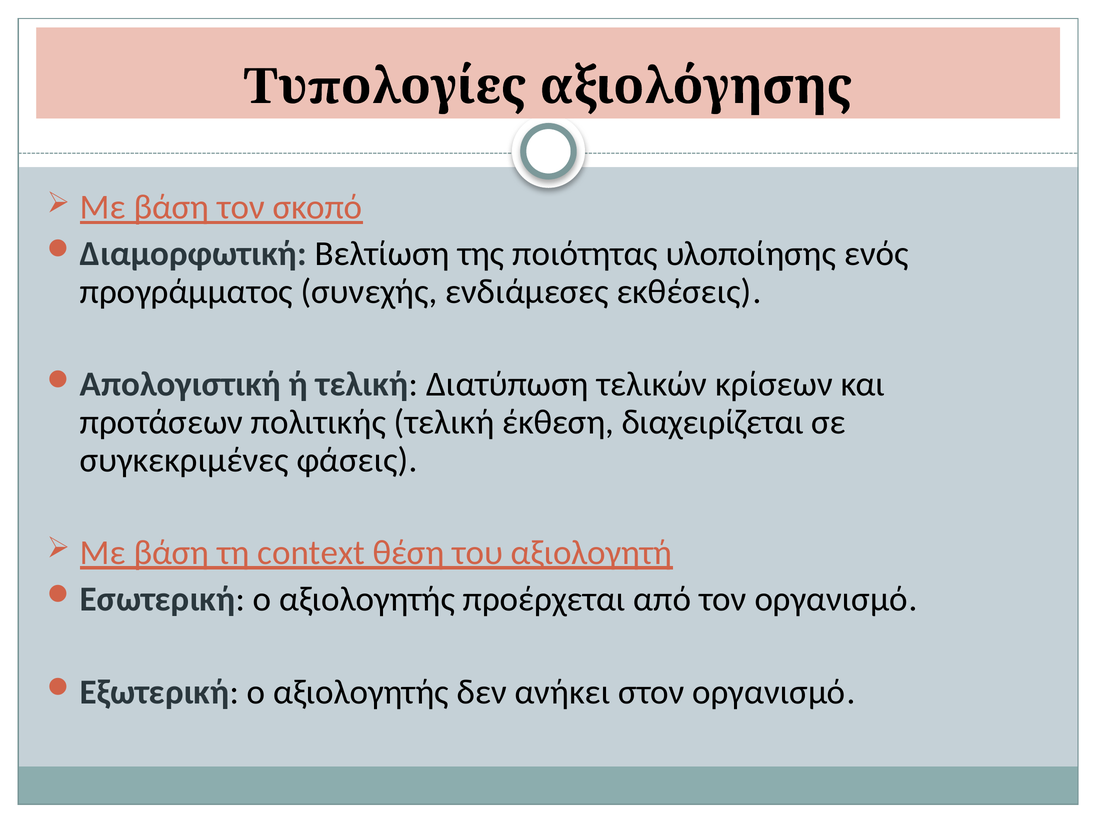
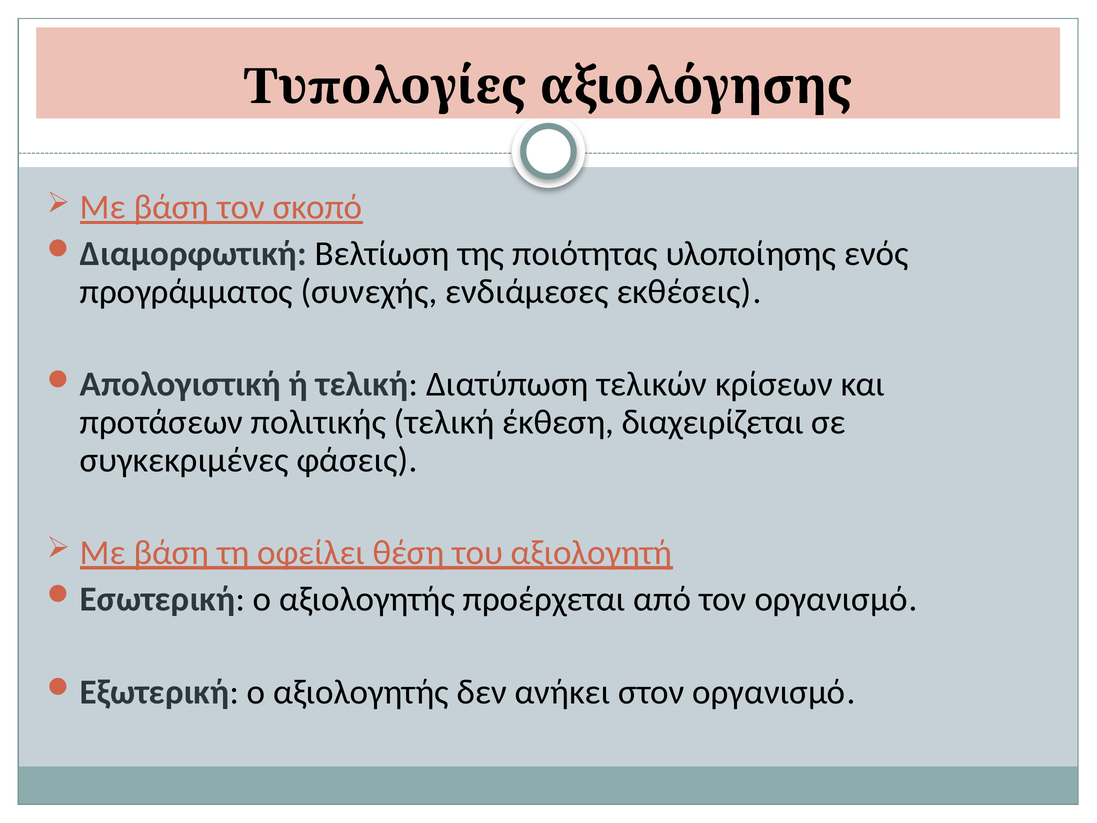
context: context -> οφείλει (311, 553)
